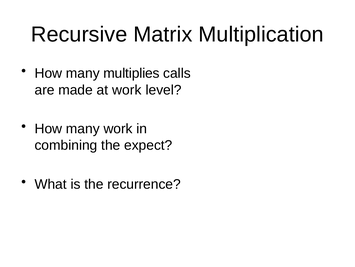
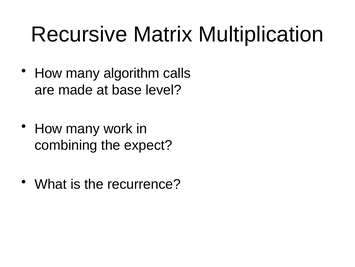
multiplies: multiplies -> algorithm (131, 73)
at work: work -> base (127, 90)
